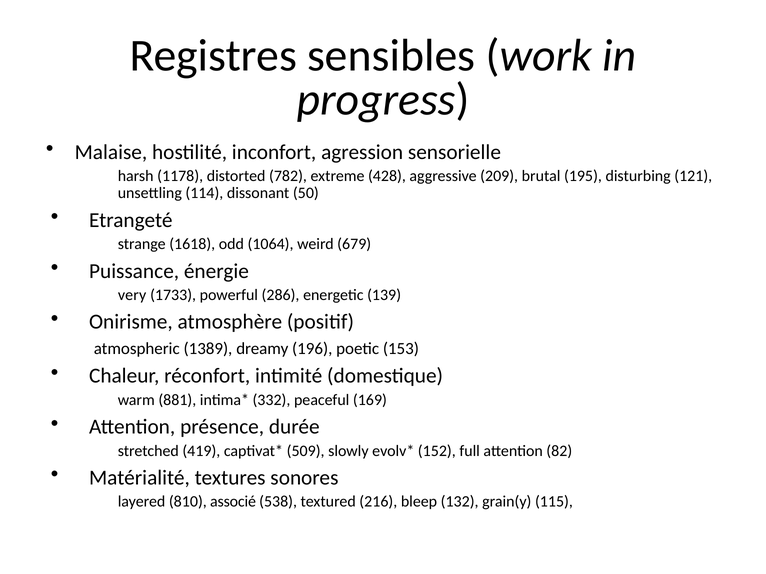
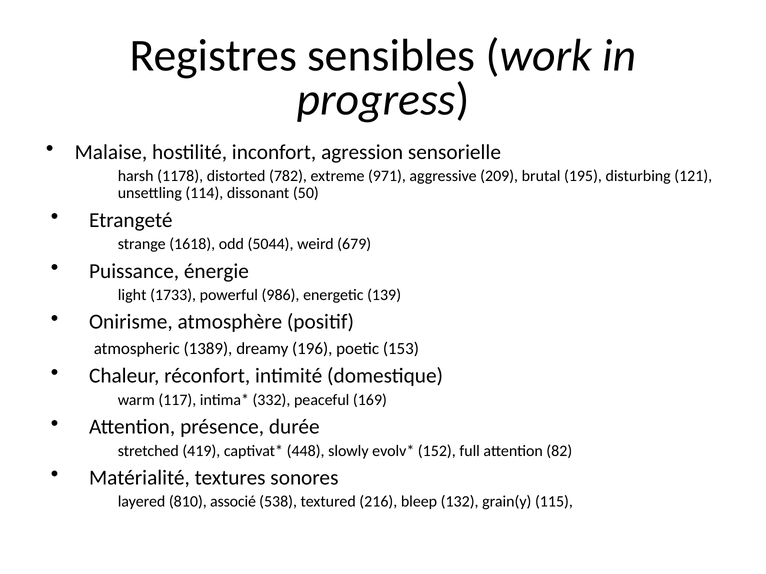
428: 428 -> 971 (387, 176)
1064: 1064 -> 5044 (271, 244)
very: very -> light (132, 295)
286: 286 -> 986 (281, 295)
881: 881 -> 117 (177, 400)
509: 509 -> 448 (306, 451)
